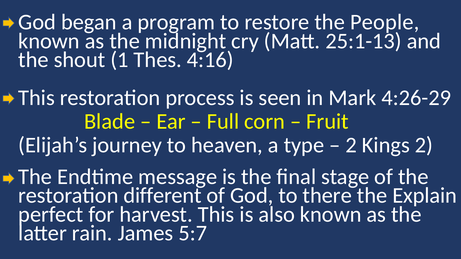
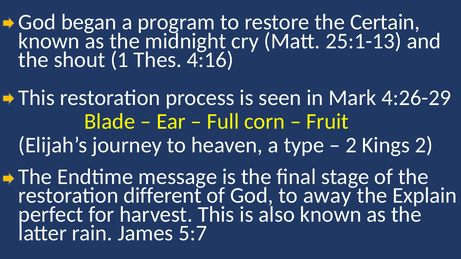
People: People -> Certain (385, 22)
there: there -> away (327, 196)
